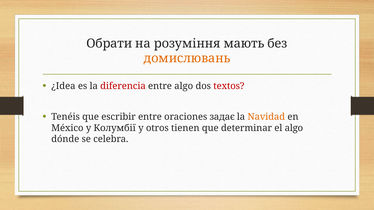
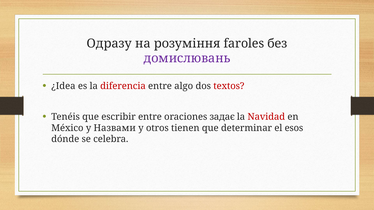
Обрати: Обрати -> Одразу (109, 44)
мають: мають -> faroles (244, 44)
домислювань colour: orange -> purple (187, 58)
Navidad colour: orange -> red (266, 117)
Колумбії: Колумбії -> Назвами (115, 128)
el algo: algo -> esos (294, 128)
